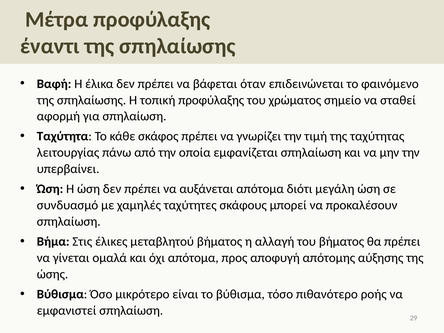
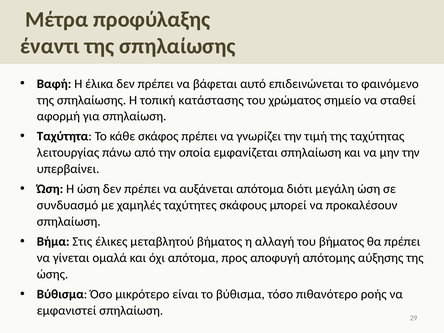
όταν: όταν -> αυτό (253, 84)
τοπική προφύλαξης: προφύλαξης -> κατάστασης (211, 100)
